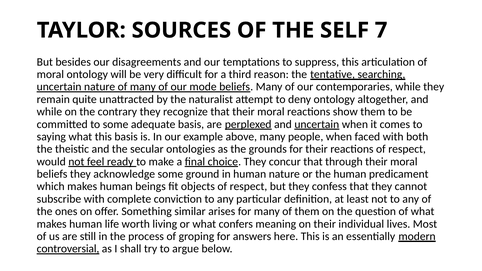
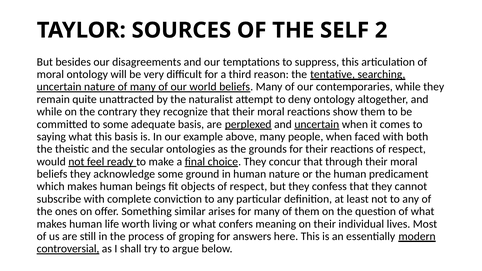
7: 7 -> 2 (381, 30)
mode: mode -> world (203, 87)
